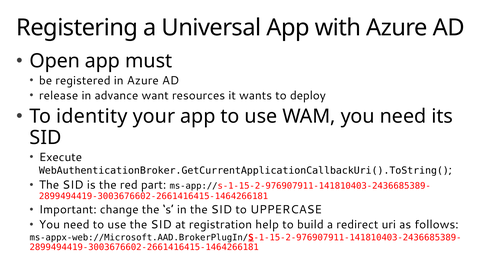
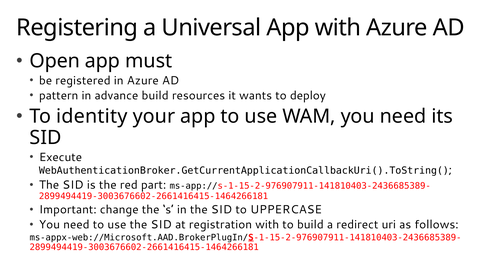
release: release -> pattern (59, 96)
advance want: want -> build (155, 96)
registration help: help -> with (267, 225)
